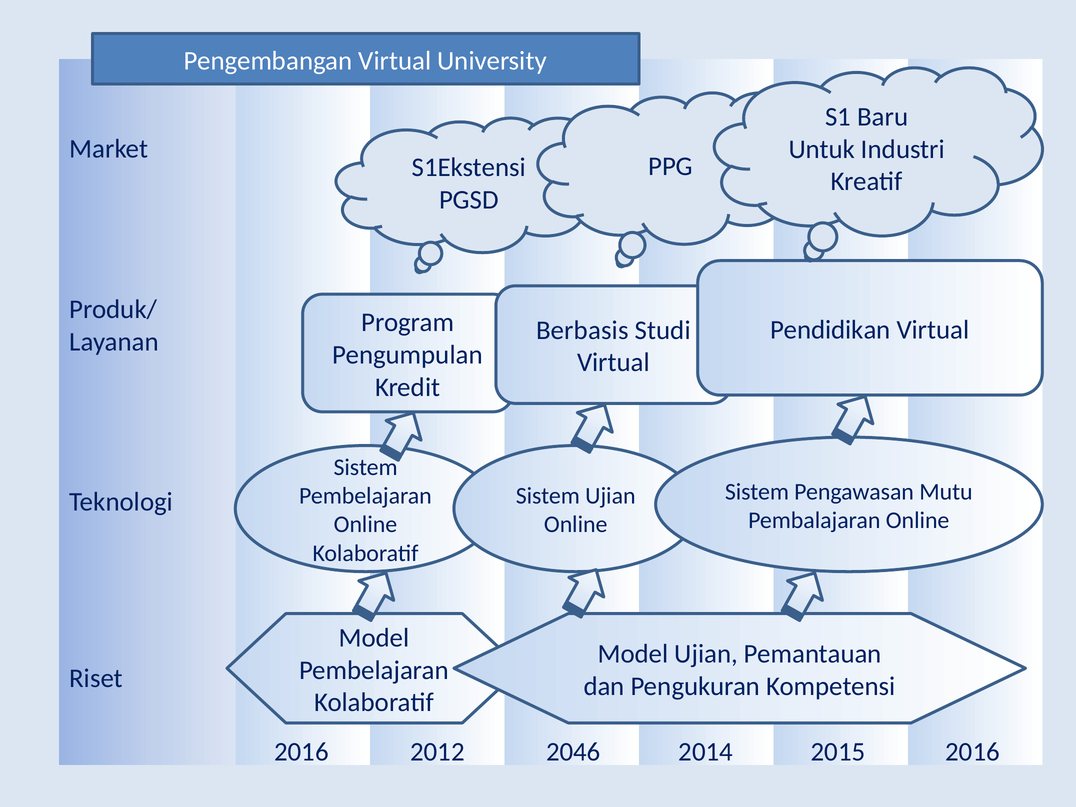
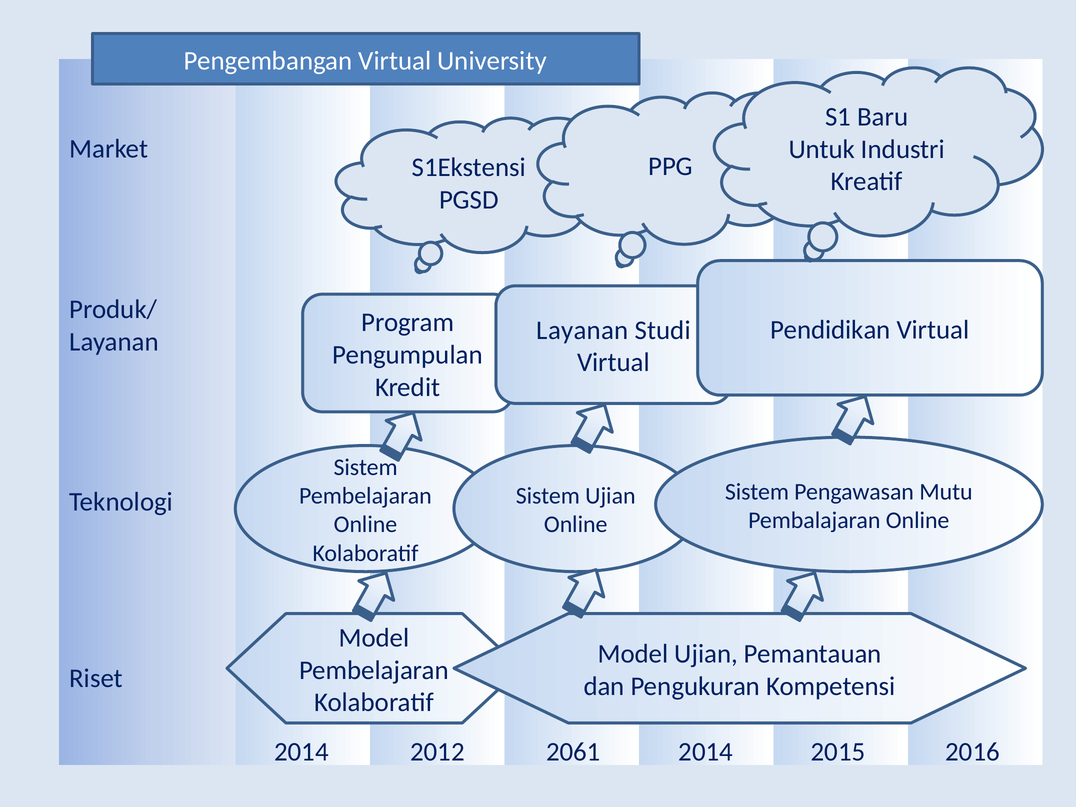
Berbasis: Berbasis -> Layanan (582, 330)
2016: 2016 -> 2014 (301, 752)
2046: 2046 -> 2061 (573, 752)
